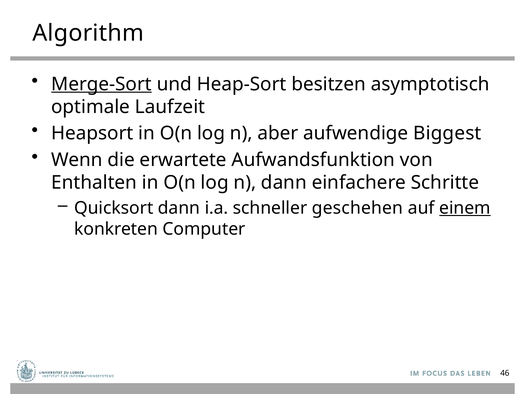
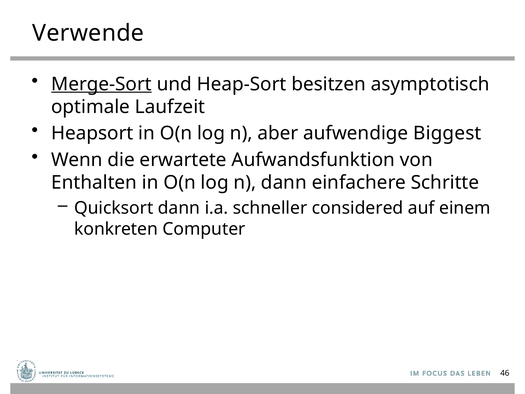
Algorithm: Algorithm -> Verwende (88, 33)
geschehen: geschehen -> considered (358, 208)
einem underline: present -> none (465, 208)
